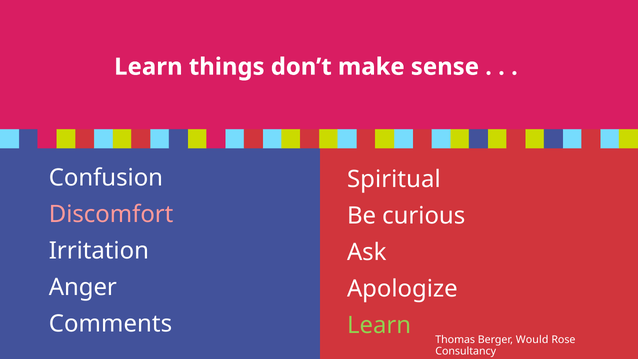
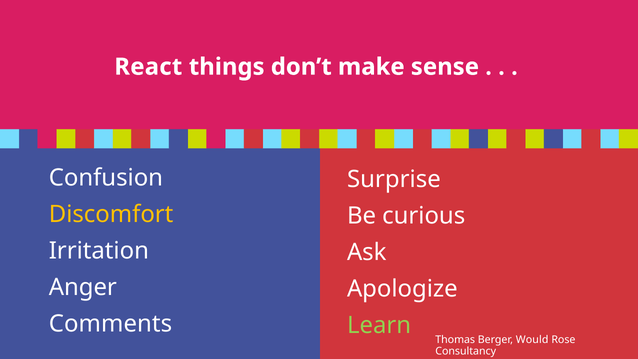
Learn: Learn -> React (148, 67)
Spiritual: Spiritual -> Surprise (394, 179)
Discomfort colour: pink -> yellow (111, 214)
